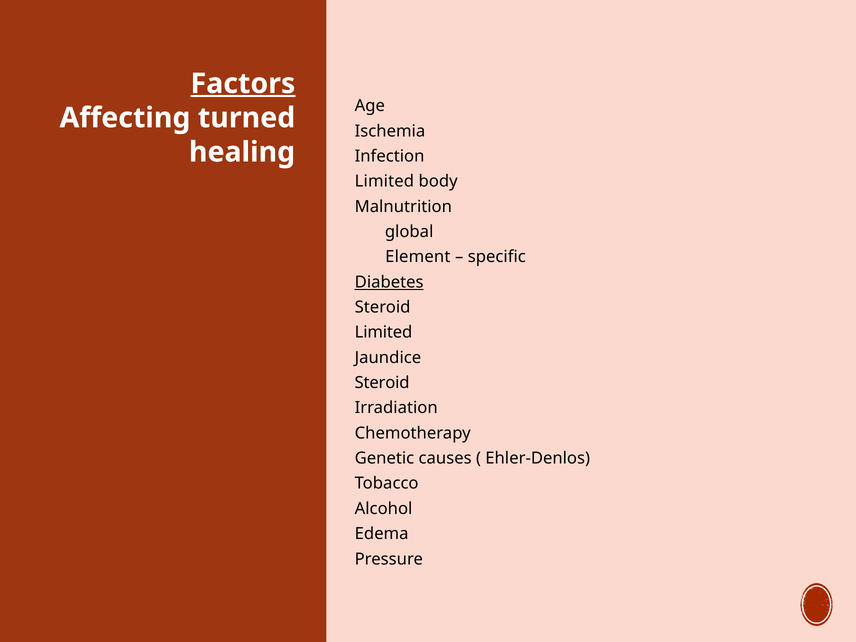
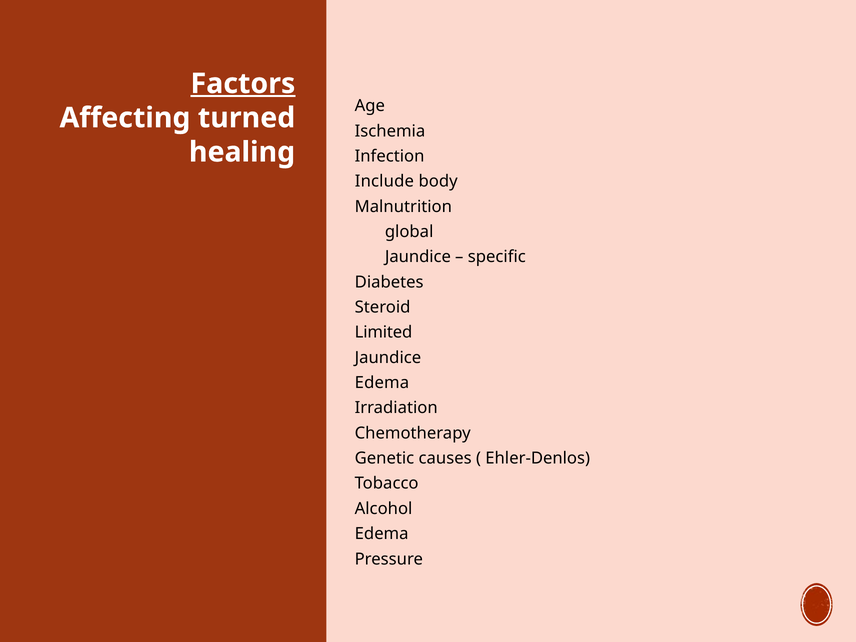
Limited: Limited -> Include (384, 181)
Element: Element -> Jaundice (418, 257)
Diabetes underline: present -> none (389, 282)
Steroid: Steroid -> Edema (382, 383)
